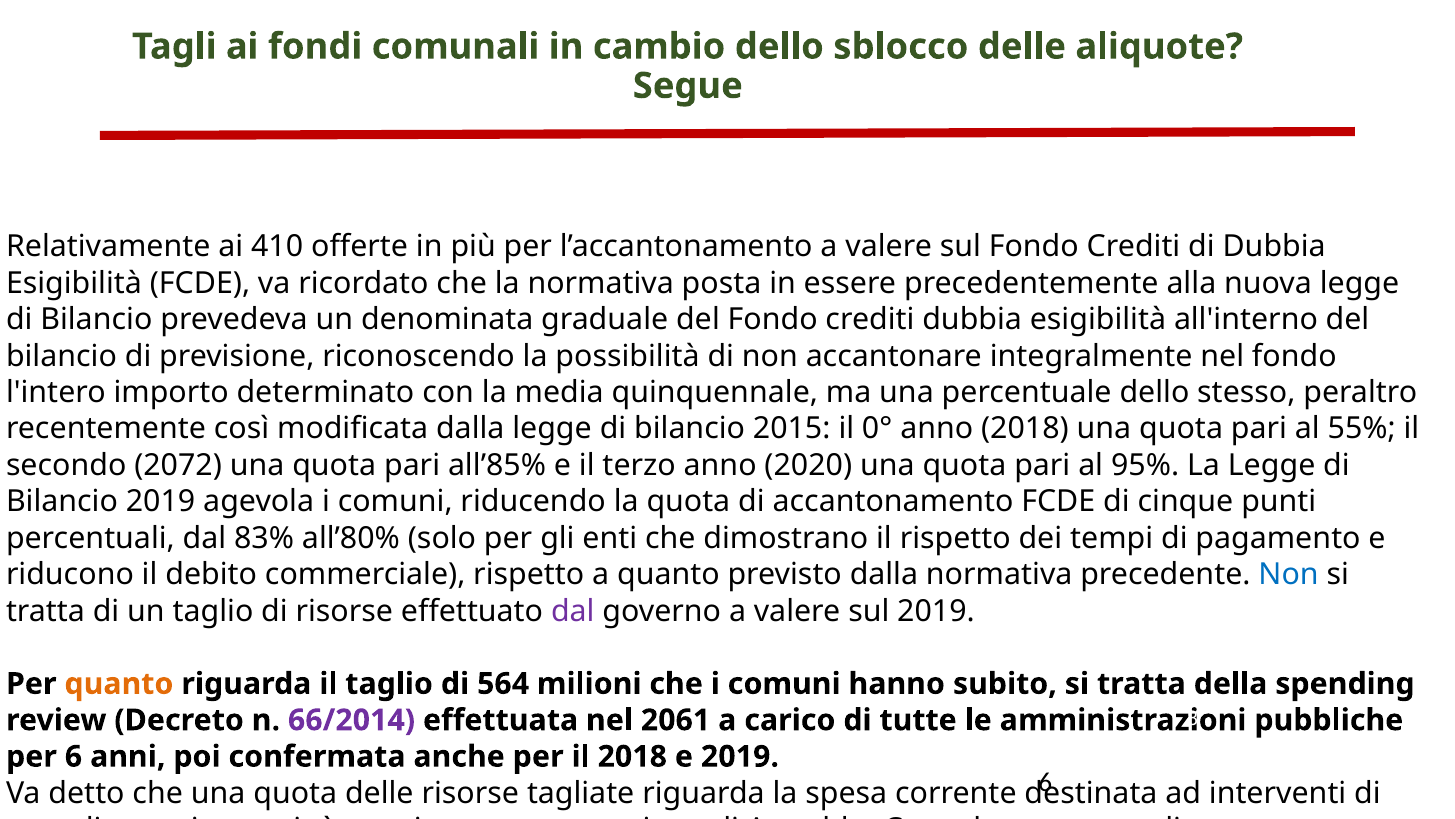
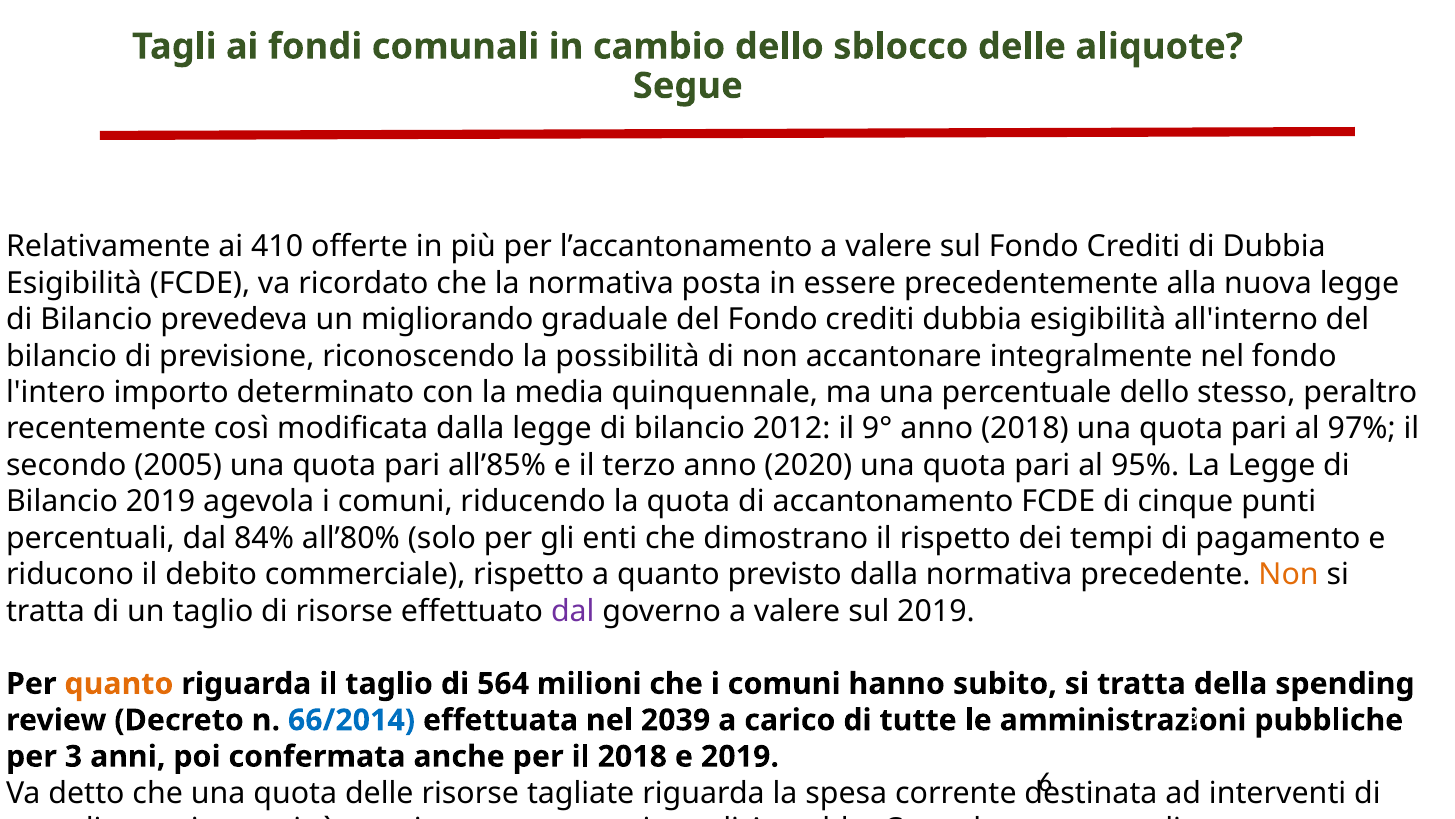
denominata: denominata -> migliorando (447, 319)
2015: 2015 -> 2012 (792, 429)
0°: 0° -> 9° (877, 429)
55%: 55% -> 97% (1362, 429)
2072: 2072 -> 2005 (178, 465)
83%: 83% -> 84% (264, 538)
Non colour: blue -> orange (1289, 574)
66/2014 colour: purple -> blue (352, 720)
2061: 2061 -> 2039 (676, 720)
per 6: 6 -> 3 (73, 756)
